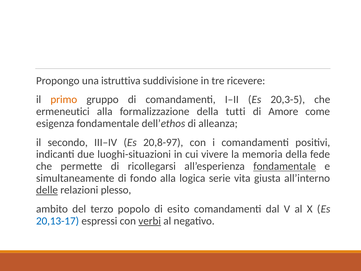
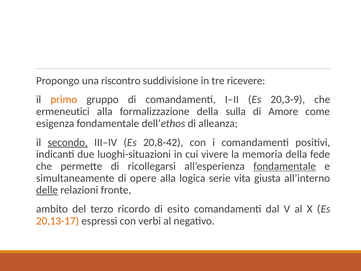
istruttiva: istruttiva -> riscontro (121, 81)
20,3-5: 20,3-5 -> 20,3-9 (288, 99)
tutti: tutti -> sulla (236, 111)
secondo underline: none -> present (68, 142)
20,8-97: 20,8-97 -> 20,8-42 (163, 142)
fondo: fondo -> opere (143, 178)
plesso: plesso -> fronte (116, 190)
popolo: popolo -> ricordo (134, 209)
20,13-17 colour: blue -> orange (58, 221)
verbi underline: present -> none (150, 221)
